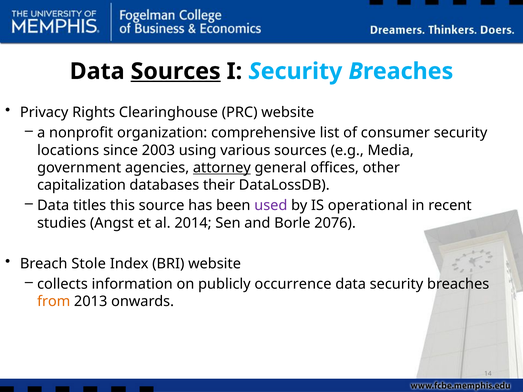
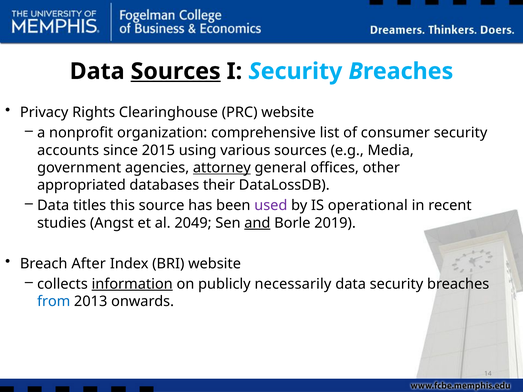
locations: locations -> accounts (68, 150)
2003: 2003 -> 2015 (158, 150)
capitalization: capitalization -> appropriated (81, 185)
2014: 2014 -> 2049 (193, 223)
and underline: none -> present (257, 223)
2076: 2076 -> 2019 (335, 223)
Stole: Stole -> After (89, 264)
information underline: none -> present (132, 284)
occurrence: occurrence -> necessarily (293, 284)
from colour: orange -> blue (54, 302)
